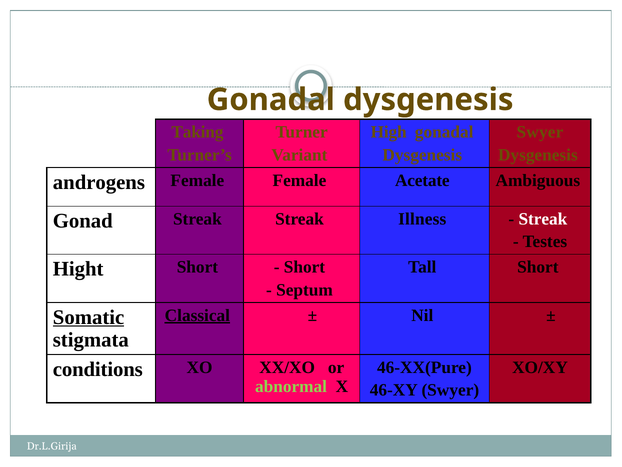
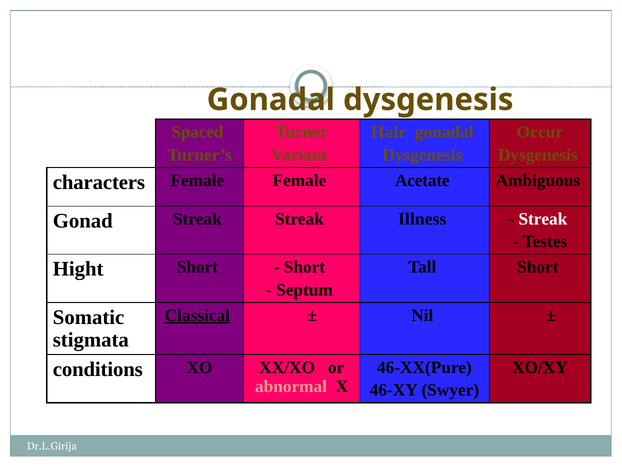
Taking: Taking -> Spaced (197, 132)
High: High -> Hair (389, 132)
Swyer: Swyer -> Occur (540, 132)
androgens: androgens -> characters (99, 182)
Somatic underline: present -> none (89, 317)
abnormal colour: light green -> pink (291, 386)
